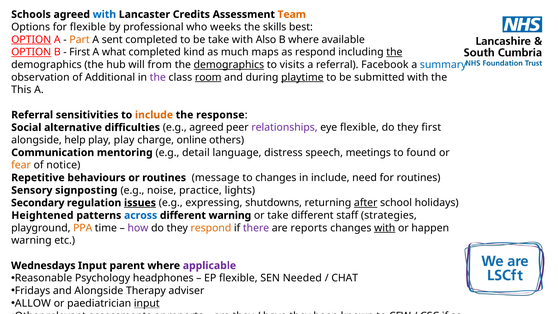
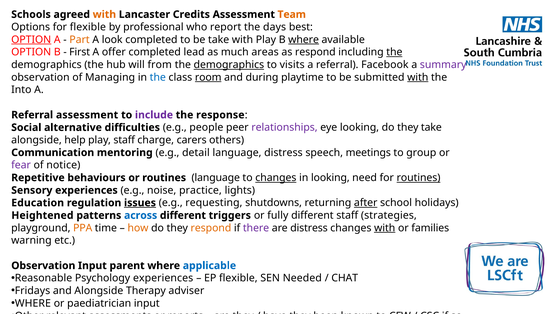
with colour: blue -> orange (104, 14)
weeks: weeks -> report (226, 27)
skills: skills -> days (275, 27)
sent: sent -> look (112, 40)
with Also: Also -> Play (266, 40)
where underline: none -> present (304, 40)
OPTION underline: present -> none (31, 52)
what: what -> offer (114, 52)
kind: kind -> lead (194, 52)
maps: maps -> areas (265, 52)
summary colour: blue -> purple (443, 65)
Additional: Additional -> Managing (110, 77)
the colour: purple -> blue (158, 77)
playtime underline: present -> none (302, 77)
with underline: none -> present (418, 77)
This: This -> Into (21, 90)
Referral sensitivities: sensitivities -> assessment (87, 115)
include colour: orange -> purple (154, 115)
e.g agreed: agreed -> people (206, 127)
eye flexible: flexible -> looking (359, 127)
they first: first -> take (431, 127)
play play: play -> staff (124, 140)
online: online -> carers (192, 140)
found: found -> group (421, 153)
fear colour: orange -> purple (21, 165)
routines message: message -> language (216, 178)
changes underline: none -> present (276, 178)
in include: include -> looking (330, 178)
routines underline: none -> present (419, 178)
Sensory signposting: signposting -> experiences (86, 190)
Secondary: Secondary -> Education (38, 203)
expressing: expressing -> requesting (214, 203)
different warning: warning -> triggers (230, 215)
or take: take -> fully (278, 215)
how colour: purple -> orange (138, 228)
are reports: reports -> distress (309, 228)
happen: happen -> families (430, 228)
Wednesdays: Wednesdays -> Observation (43, 266)
applicable colour: purple -> blue (209, 266)
Psychology headphones: headphones -> experiences (163, 278)
ALLOW: ALLOW -> WHERE (33, 303)
input underline: present -> none (147, 303)
